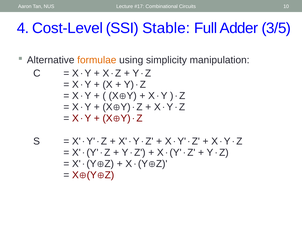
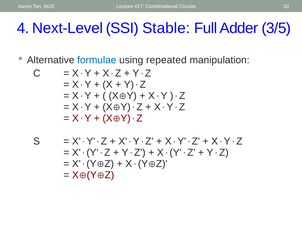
Cost-Level: Cost-Level -> Next-Level (68, 28)
formulae colour: orange -> blue (97, 60)
simplicity: simplicity -> repeated (166, 60)
